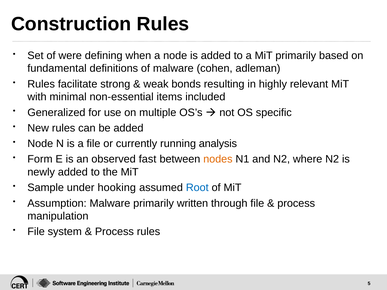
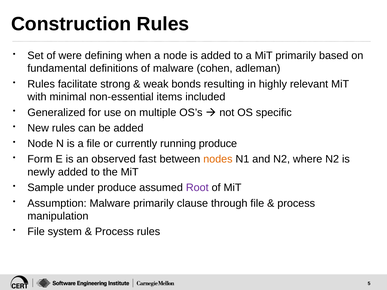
running analysis: analysis -> produce (218, 144)
under hooking: hooking -> produce (117, 188)
Root colour: blue -> purple (197, 188)
written: written -> clause (192, 203)
